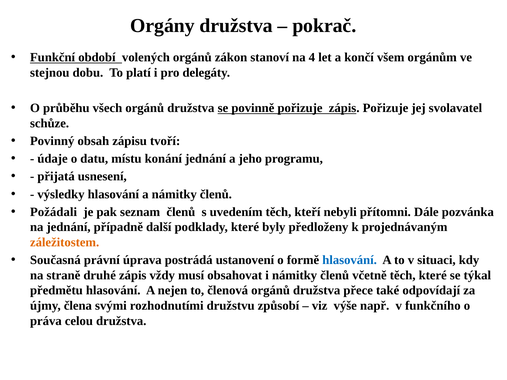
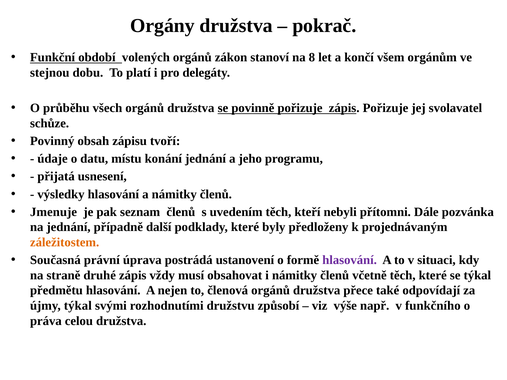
4: 4 -> 8 (312, 57)
Požádali: Požádali -> Jmenuje (54, 212)
hlasování colour: blue -> purple (350, 260)
újmy člena: člena -> týkal (78, 306)
